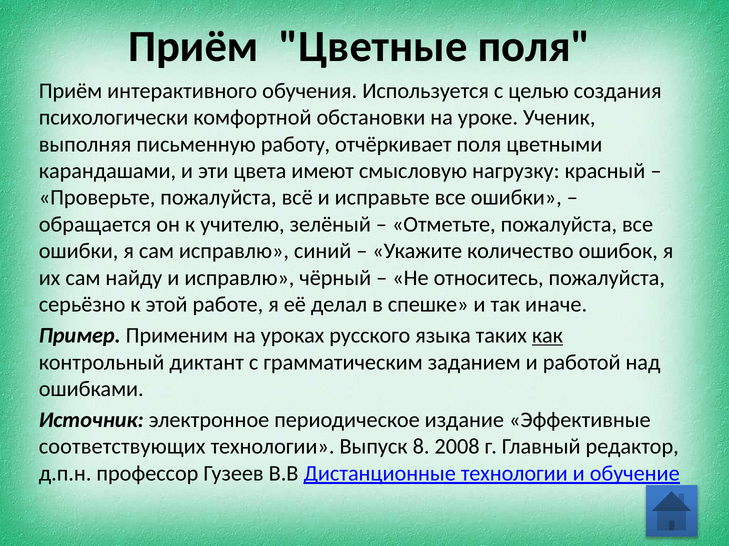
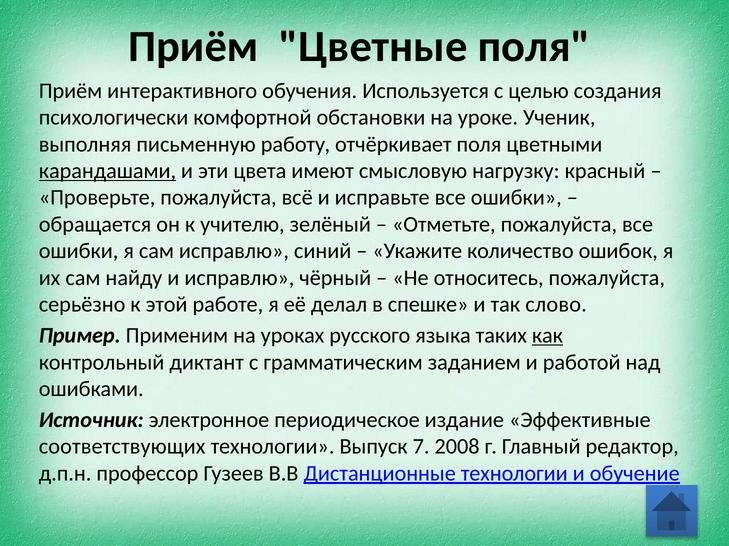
карандашами underline: none -> present (107, 171)
иначе: иначе -> слово (556, 305)
8: 8 -> 7 (421, 447)
